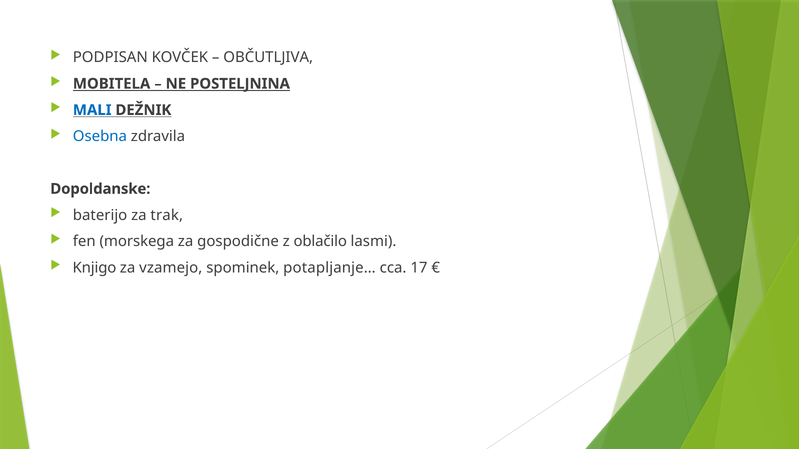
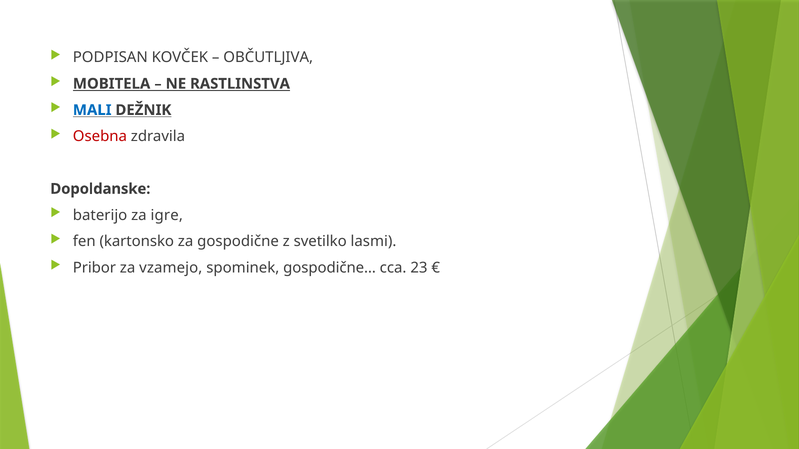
POSTELJNINA: POSTELJNINA -> RASTLINSTVA (240, 84)
Osebna colour: blue -> red (100, 136)
trak: trak -> igre (167, 215)
morskega: morskega -> kartonsko (137, 242)
oblačilo: oblačilo -> svetilko (320, 242)
Knjigo: Knjigo -> Pribor (94, 268)
potapljanje…: potapljanje… -> gospodične… (330, 268)
17: 17 -> 23 (419, 268)
